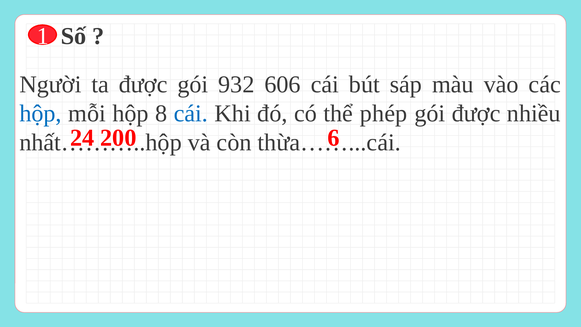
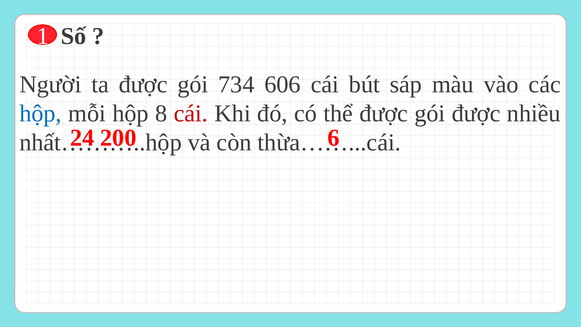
932: 932 -> 734 (236, 84)
cái colour: blue -> red (191, 113)
thể phép: phép -> được (384, 113)
